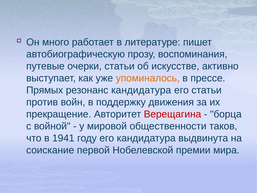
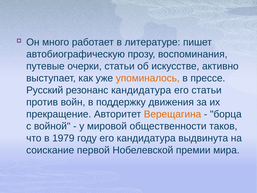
Прямых: Прямых -> Русский (45, 90)
Верещагина colour: red -> orange (173, 114)
1941: 1941 -> 1979 (63, 138)
